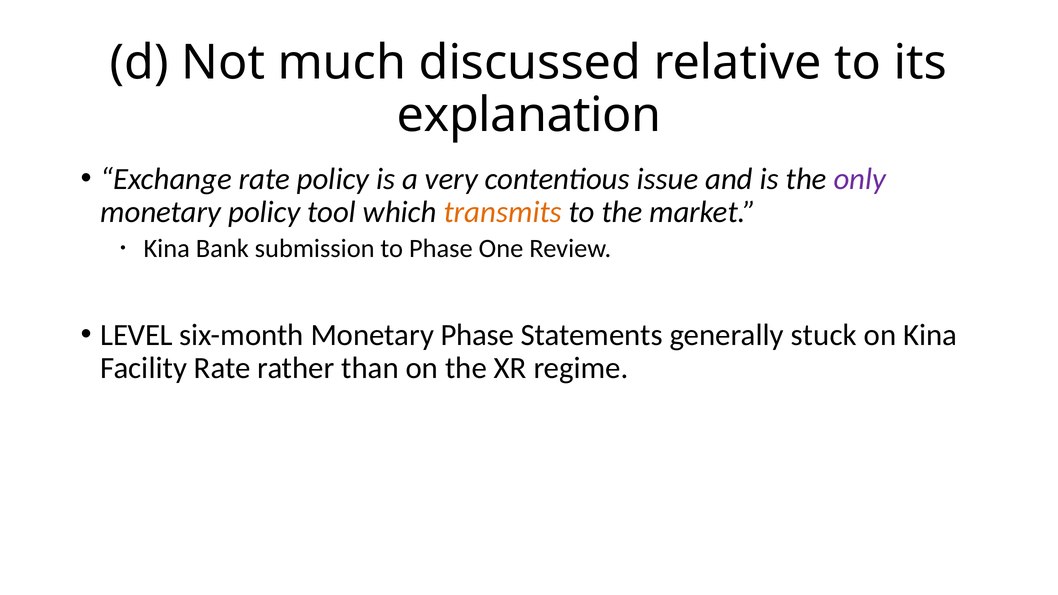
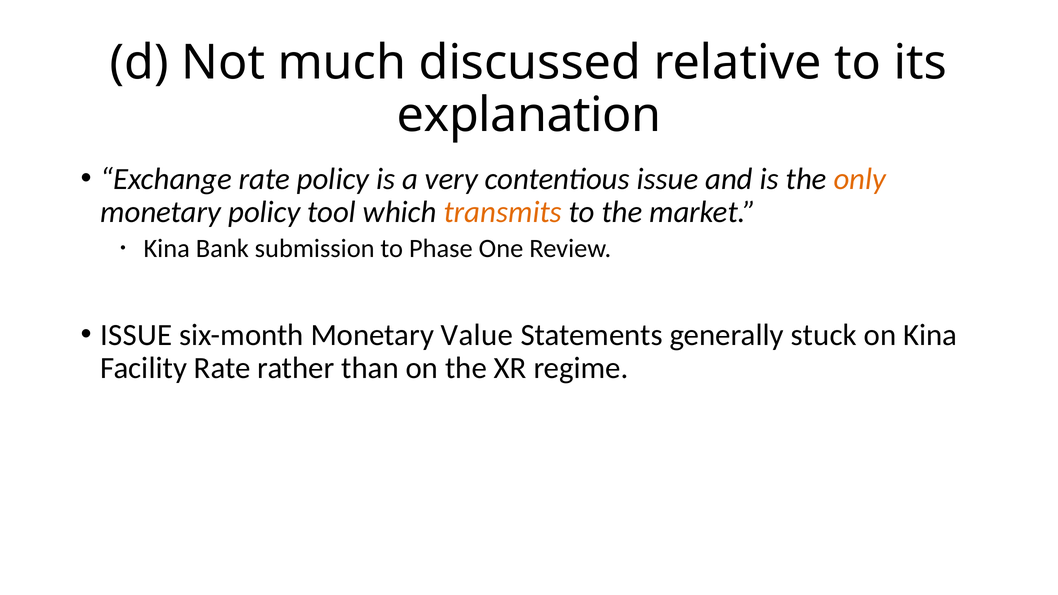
only colour: purple -> orange (860, 179)
LEVEL: LEVEL -> ISSUE (136, 335)
Monetary Phase: Phase -> Value (477, 335)
